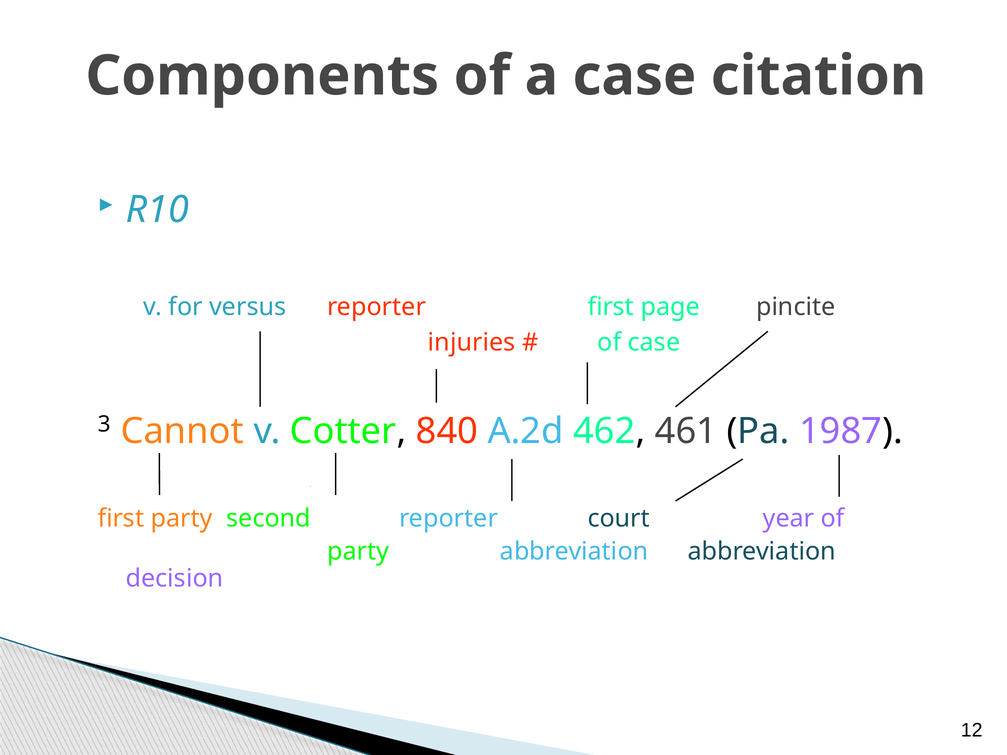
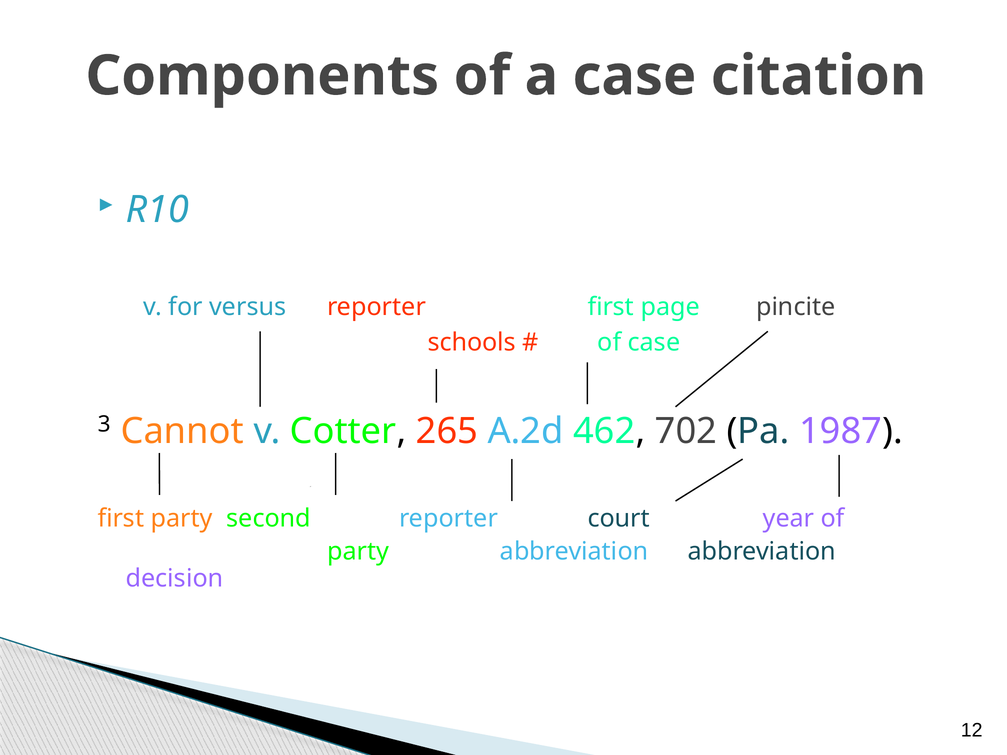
injuries: injuries -> schools (472, 342)
840: 840 -> 265 (447, 431)
461: 461 -> 702 (686, 431)
